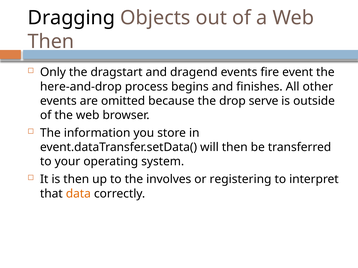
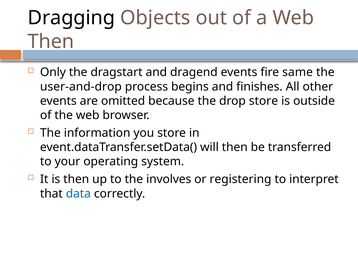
event: event -> same (298, 72)
here-and-drop: here-and-drop -> user-and-drop (81, 87)
drop serve: serve -> store (263, 101)
data colour: orange -> blue (78, 194)
